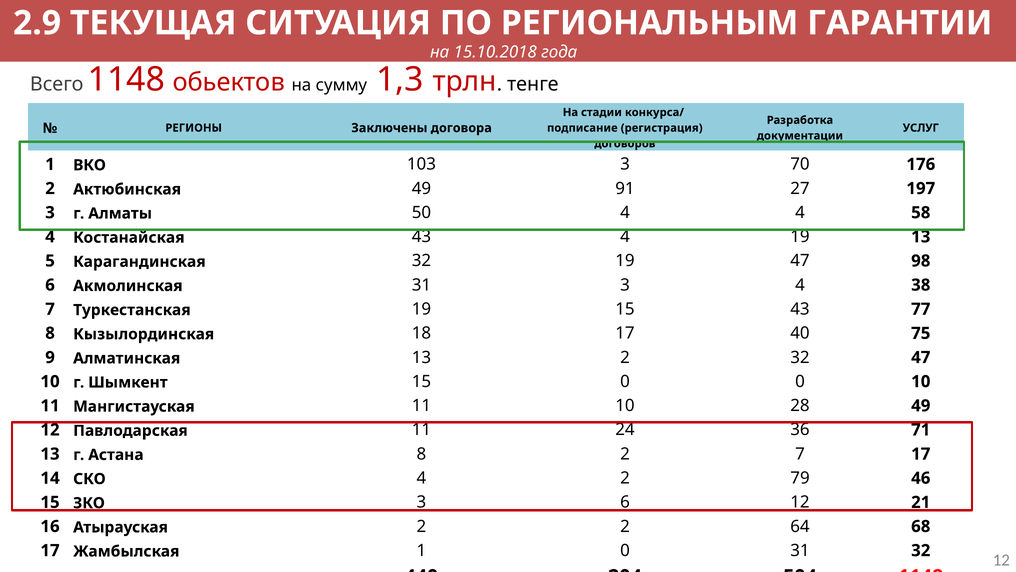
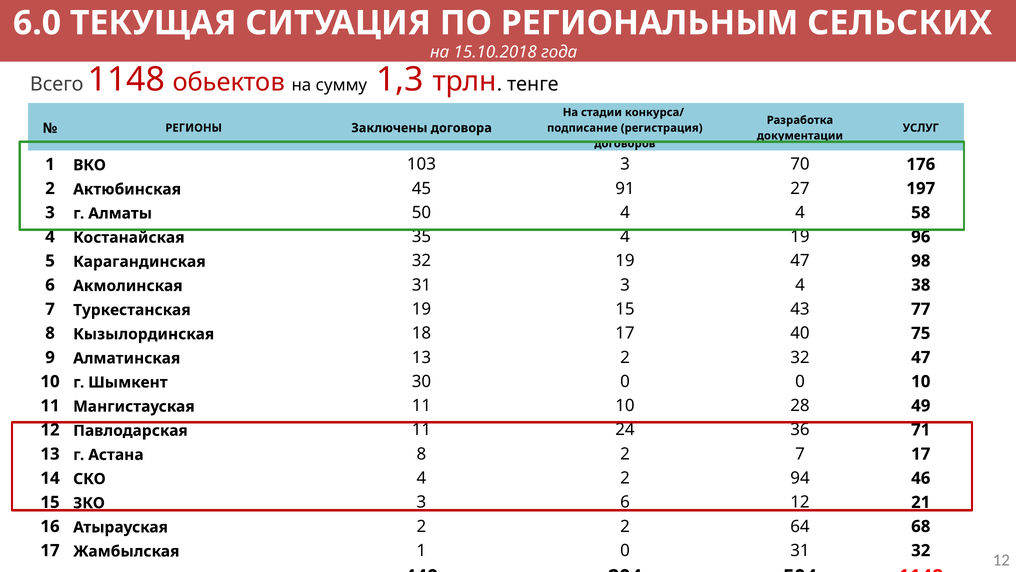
2.9: 2.9 -> 6.0 (37, 23)
ГАРАНТИИ: ГАРАНТИИ -> СЕЛЬСКИХ (900, 23)
Актюбинская 49: 49 -> 45 (421, 188)
Костанайская 43: 43 -> 35 (421, 237)
19 13: 13 -> 96 (921, 237)
Шымкент 15: 15 -> 30 (421, 381)
79: 79 -> 94 (800, 478)
